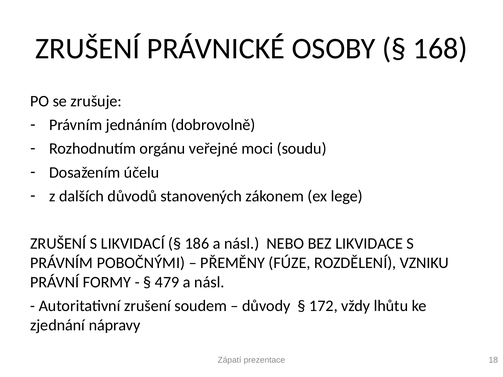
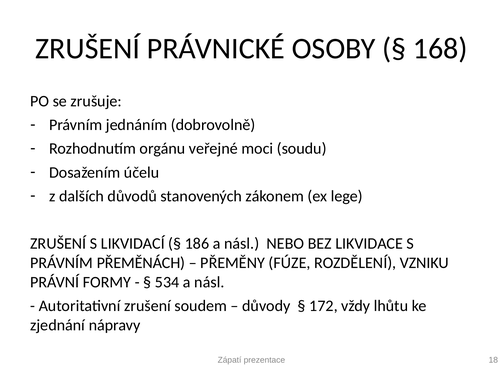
POBOČNÝMI: POBOČNÝMI -> PŘEMĚNÁCH (141, 263)
479: 479 -> 534 (167, 282)
